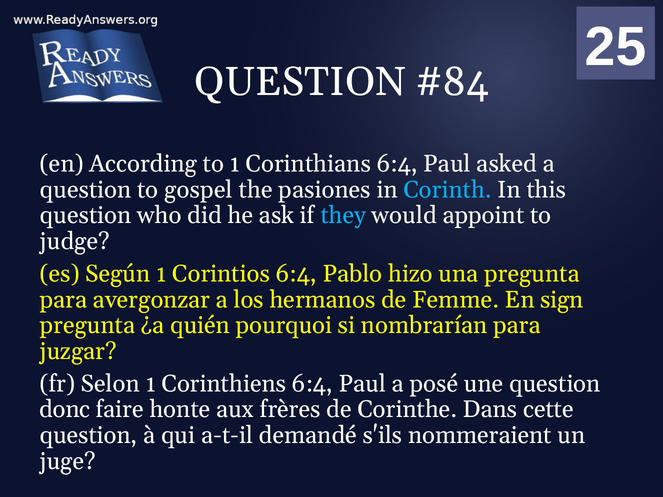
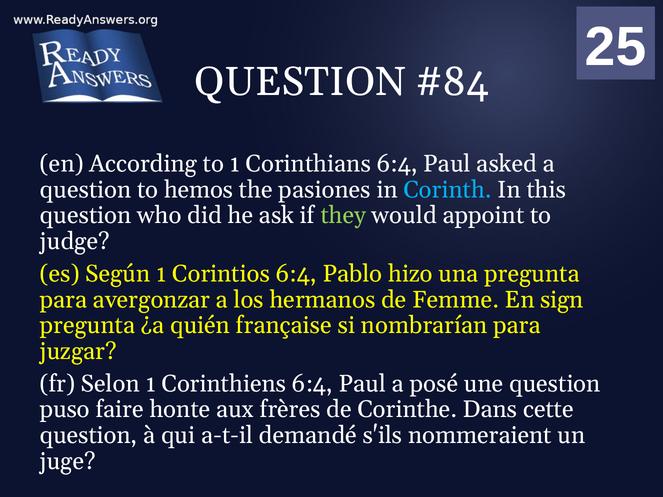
gospel: gospel -> hemos (199, 190)
they colour: light blue -> light green (343, 216)
pourquoi: pourquoi -> française (284, 326)
donc: donc -> puso (65, 410)
